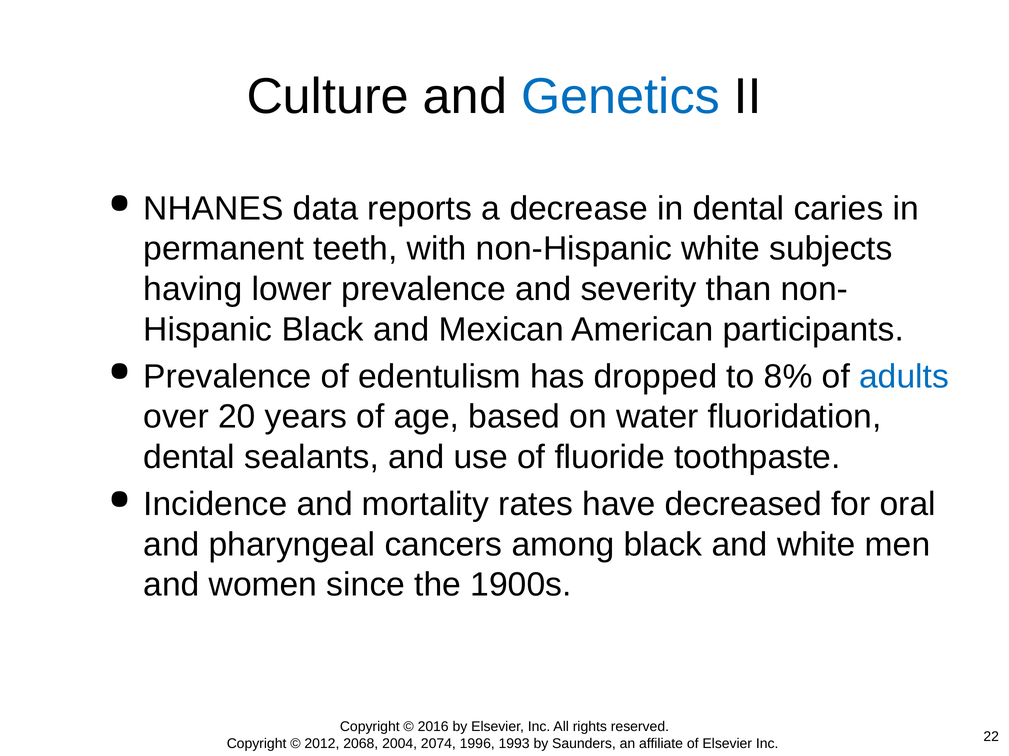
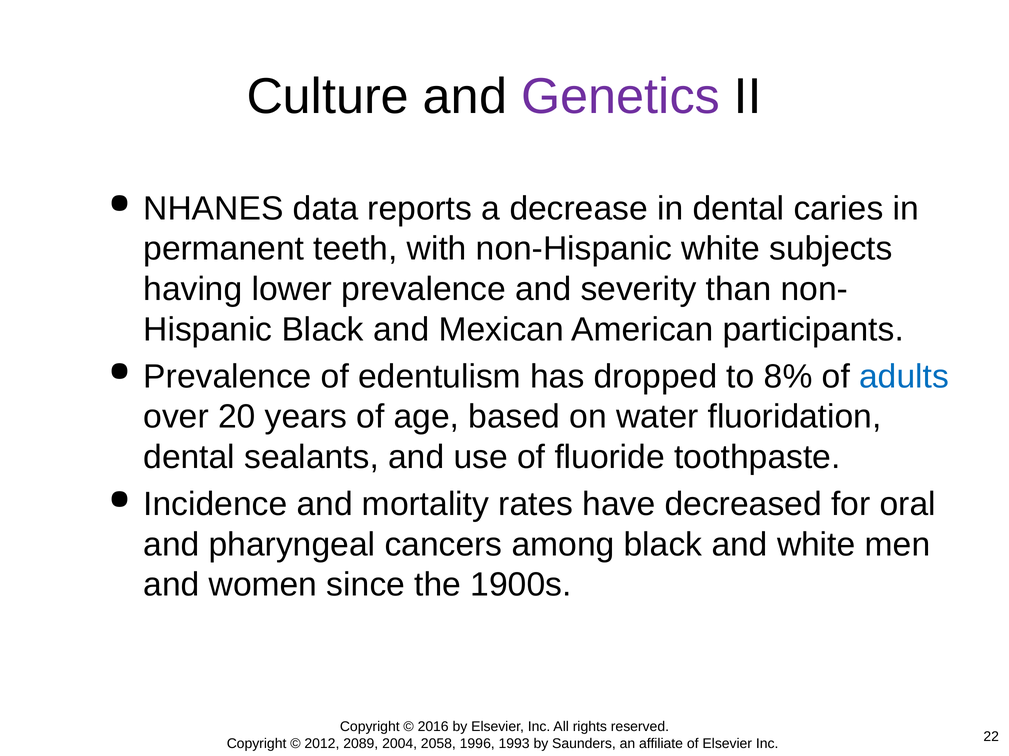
Genetics colour: blue -> purple (621, 97)
2068: 2068 -> 2089 (361, 744)
2074: 2074 -> 2058 (438, 744)
